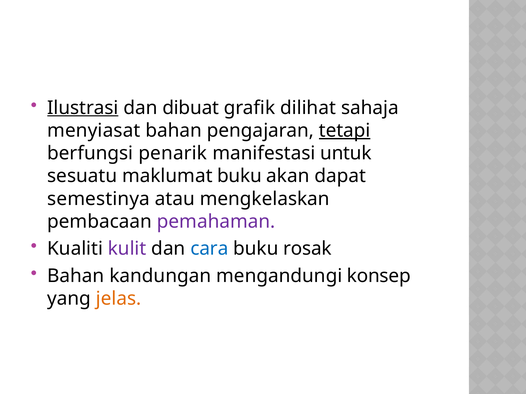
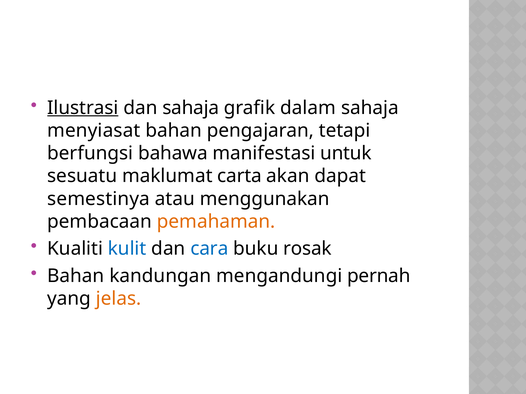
dan dibuat: dibuat -> sahaja (191, 108)
dilihat: dilihat -> dalam (308, 108)
tetapi underline: present -> none (345, 131)
penarik: penarik -> bahawa (173, 153)
maklumat buku: buku -> carta (239, 176)
mengkelaskan: mengkelaskan -> menggunakan (265, 199)
pemahaman colour: purple -> orange (216, 222)
kulit colour: purple -> blue (127, 249)
konsep: konsep -> pernah (379, 276)
